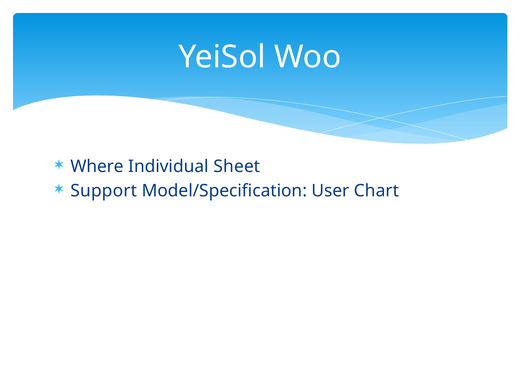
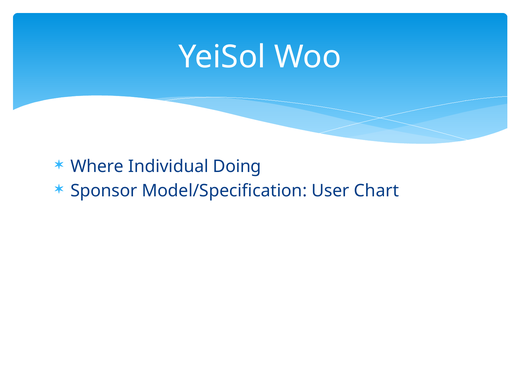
Sheet: Sheet -> Doing (237, 166)
Support: Support -> Sponsor (104, 191)
